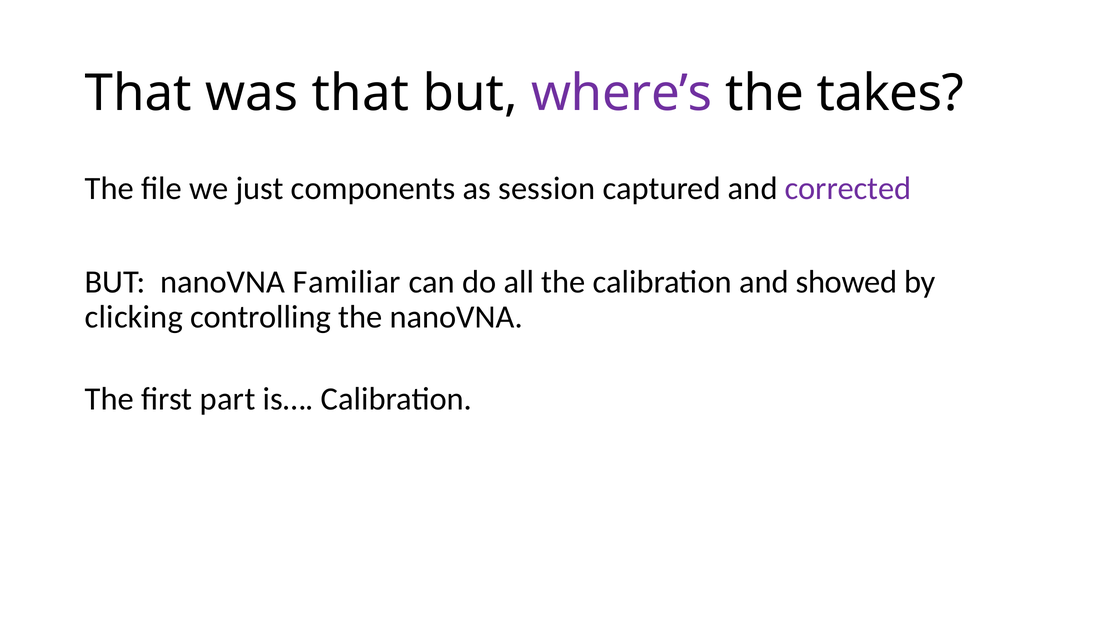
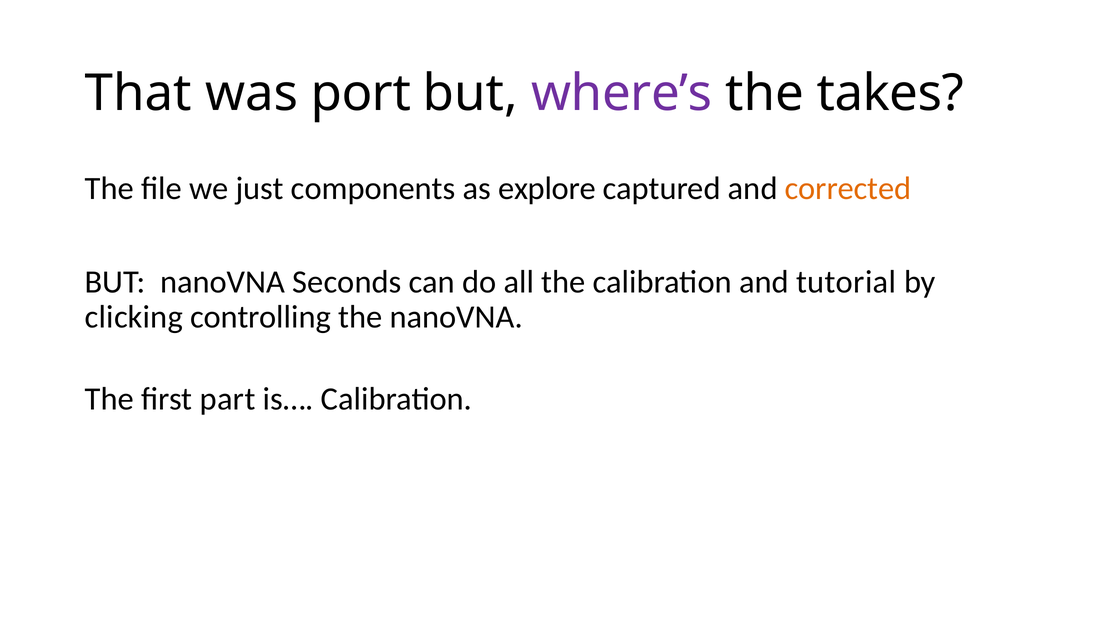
was that: that -> port (361, 94)
session: session -> explore (547, 188)
corrected colour: purple -> orange (848, 188)
Familiar: Familiar -> Seconds (347, 282)
showed: showed -> tutorial (846, 282)
